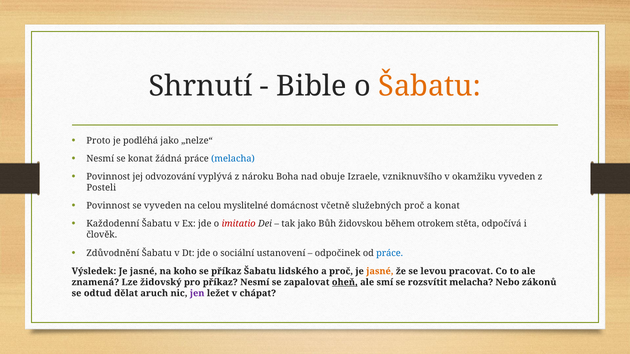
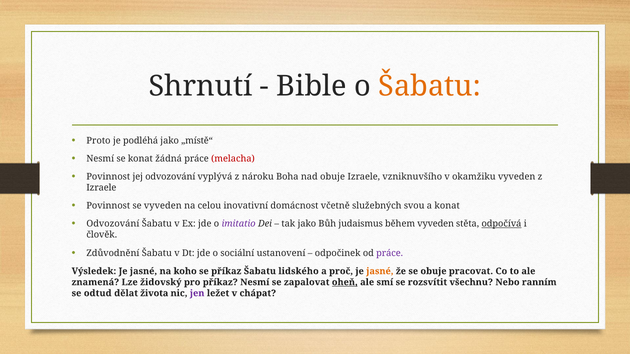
„nelze“: „nelze“ -> „místě“ (197, 141)
melacha colour: blue -> red (233, 159)
Posteli: Posteli -> Izraele (101, 188)
myslitelné: myslitelné -> inovativní (246, 206)
služebných proč: proč -> svou (414, 206)
Každodenní: Každodenní -> Odvozování (113, 224)
imitatio colour: red -> purple (239, 224)
židovskou: židovskou -> judaismus (361, 224)
během otrokem: otrokem -> vyveden (436, 224)
odpočívá underline: none -> present (501, 224)
práce colour: blue -> purple (390, 253)
se levou: levou -> obuje (433, 271)
rozsvítit melacha: melacha -> všechnu (471, 282)
zákonů: zákonů -> ranním (539, 282)
aruch: aruch -> života (154, 293)
